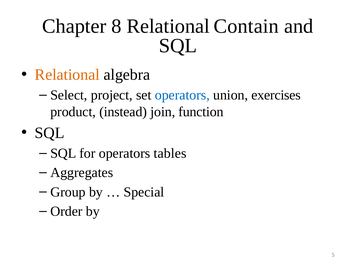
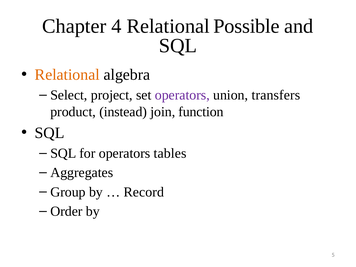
8: 8 -> 4 (116, 26)
Contain: Contain -> Possible (246, 26)
operators colour: blue -> purple (182, 95)
exercises: exercises -> transfers (276, 95)
Special: Special -> Record (144, 192)
